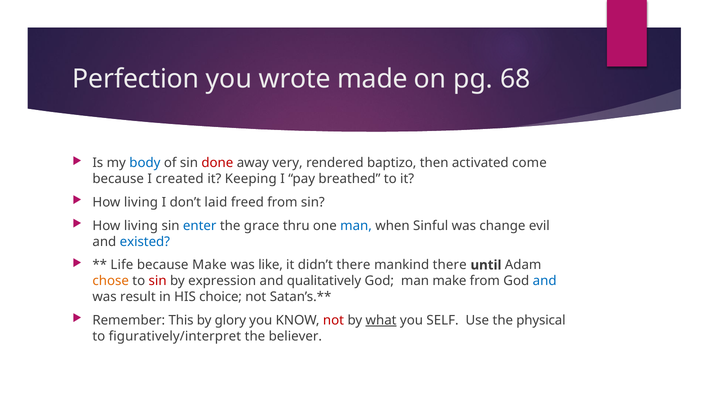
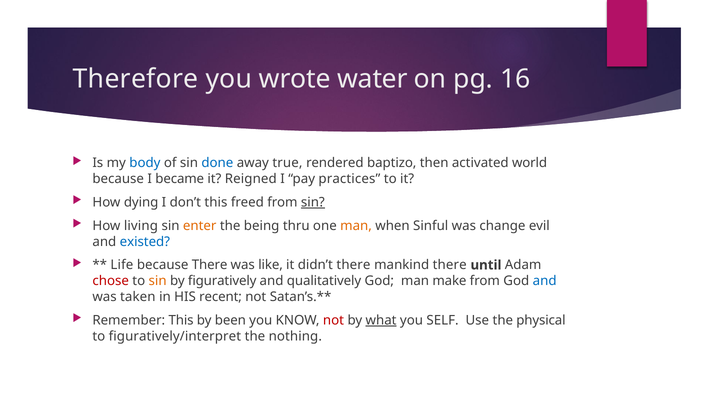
Perfection: Perfection -> Therefore (136, 79)
made: made -> water (372, 79)
68: 68 -> 16 (515, 79)
done colour: red -> blue (217, 163)
very: very -> true (287, 163)
come: come -> world (530, 163)
created: created -> became (180, 179)
Keeping: Keeping -> Reigned (251, 179)
breathed: breathed -> practices (349, 179)
living: living -> dying (141, 202)
don’t laid: laid -> this (216, 202)
sin underline: none -> present (313, 202)
enter colour: blue -> orange (200, 226)
grace: grace -> being (262, 226)
man colour: blue -> orange (356, 226)
because Make: Make -> There (210, 265)
chose colour: orange -> red (111, 281)
sin colour: red -> orange (158, 281)
expression: expression -> figuratively (222, 281)
result: result -> taken (138, 297)
choice: choice -> recent (221, 297)
glory: glory -> been (230, 320)
believer: believer -> nothing (295, 336)
